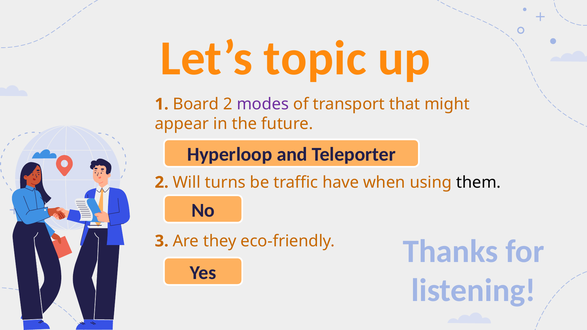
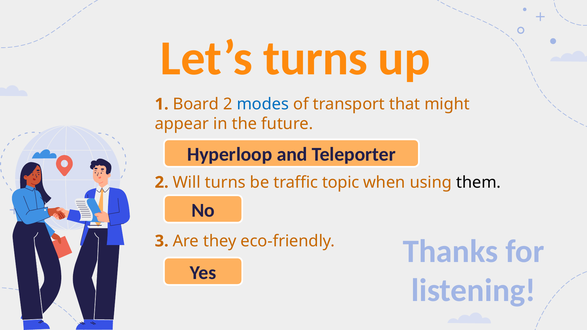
Let’s topic: topic -> turns (315, 59)
modes colour: purple -> blue (263, 104)
have: have -> topic (341, 182)
